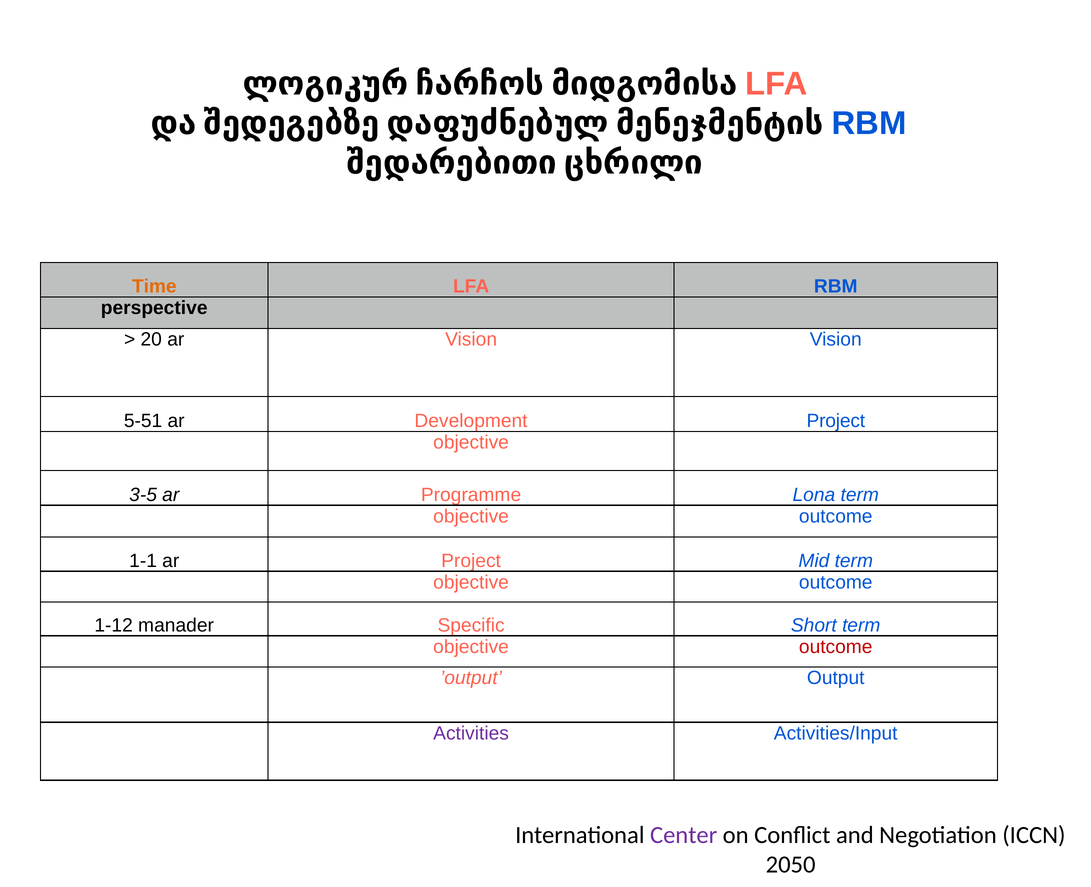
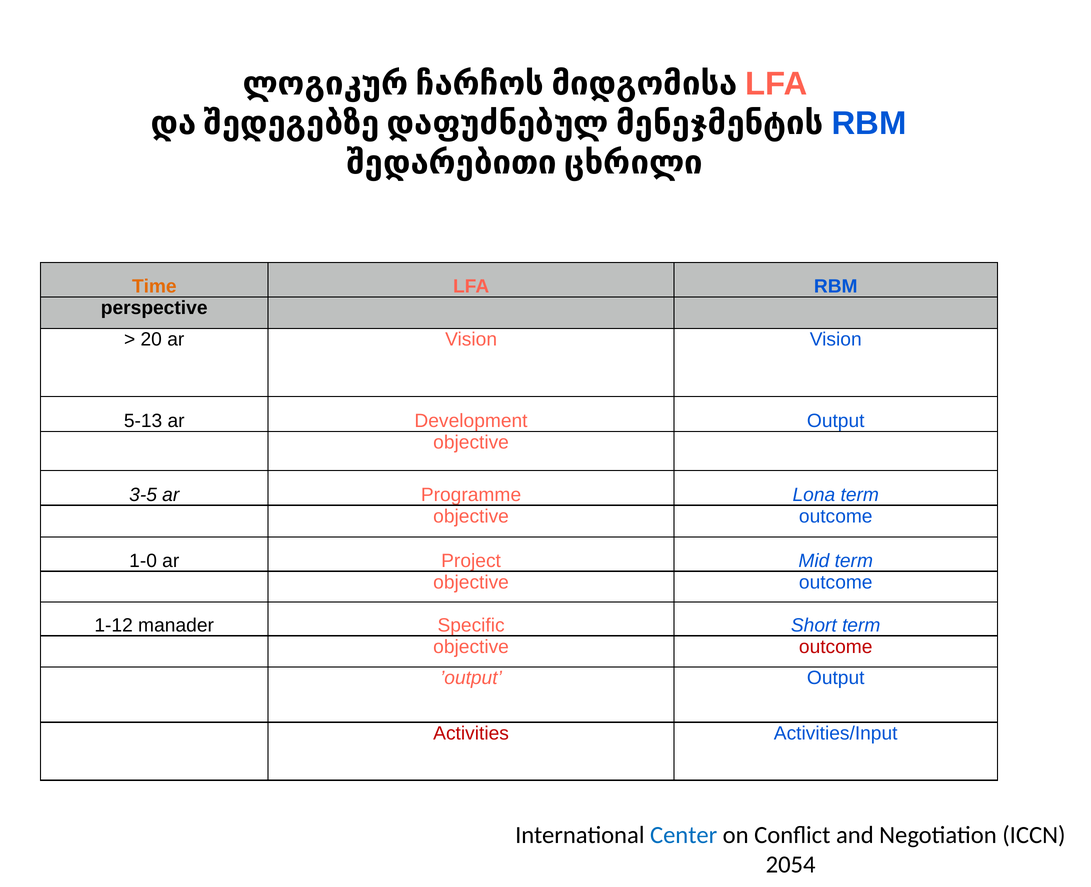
5-51: 5-51 -> 5-13 (143, 421)
Development Project: Project -> Output (836, 421)
1-1: 1-1 -> 1-0 (143, 561)
Activities colour: purple -> red (471, 733)
Center colour: purple -> blue (684, 835)
2050: 2050 -> 2054 (791, 864)
